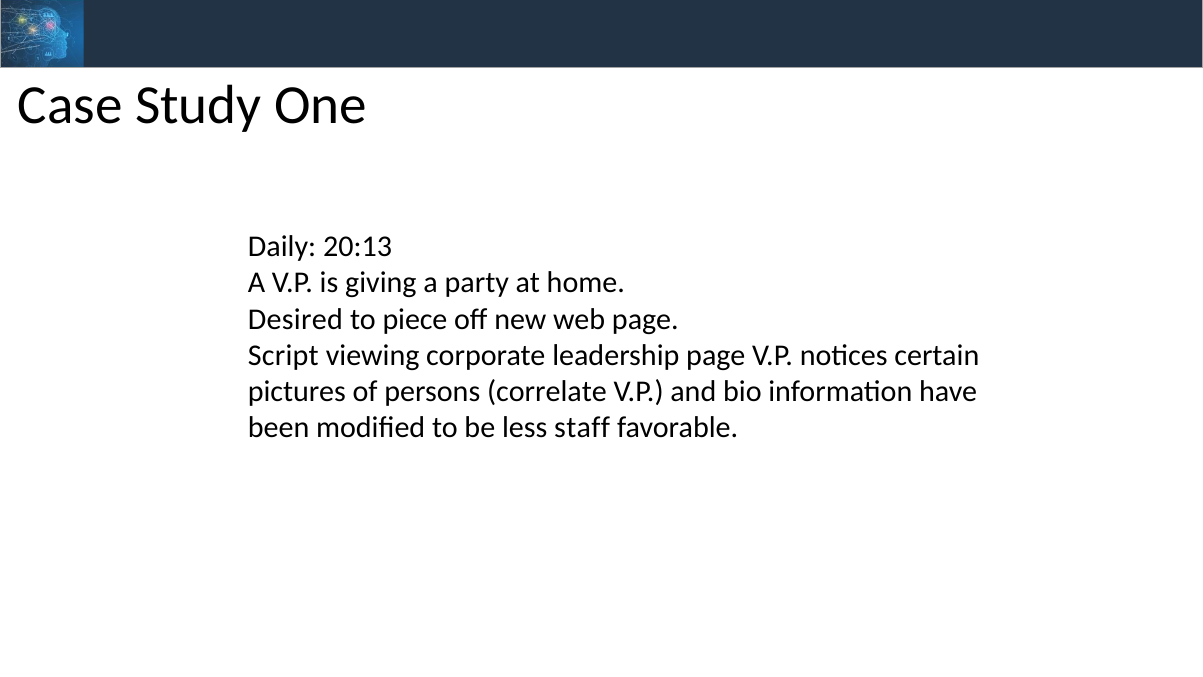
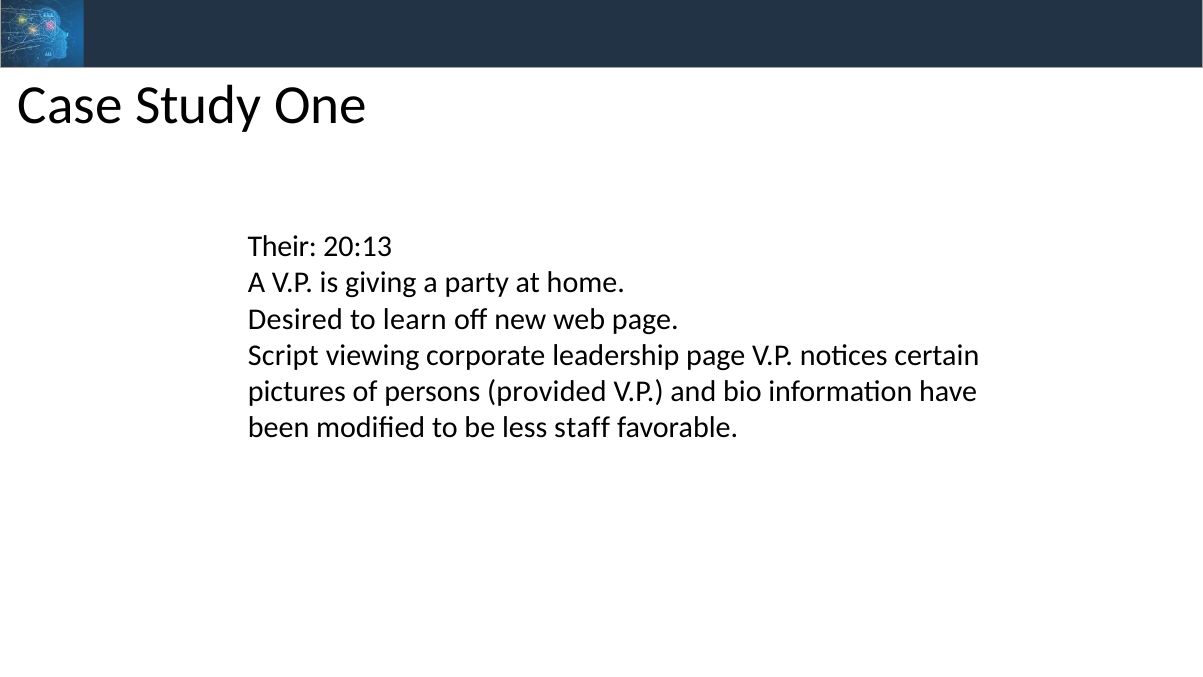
Daily: Daily -> Their (282, 247)
piece: piece -> learn (415, 319)
correlate: correlate -> provided (547, 391)
